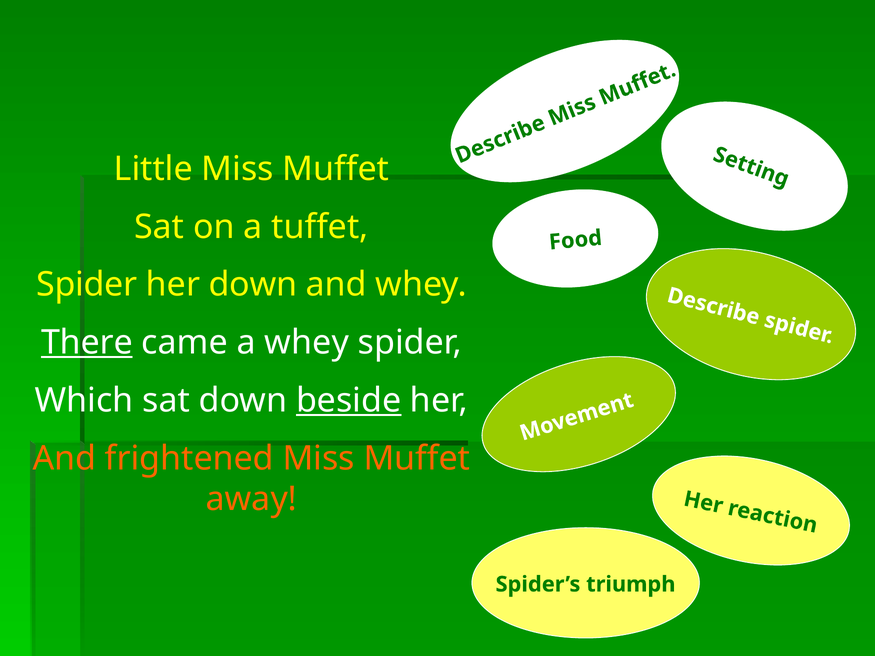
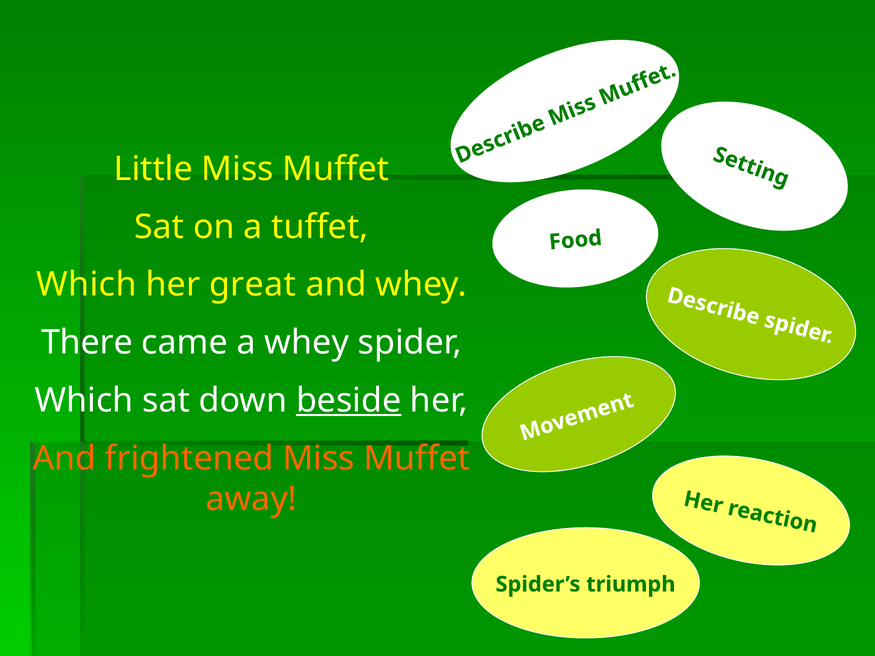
Spider: Spider -> Which (87, 285)
her down: down -> great (253, 285)
There underline: present -> none (87, 343)
